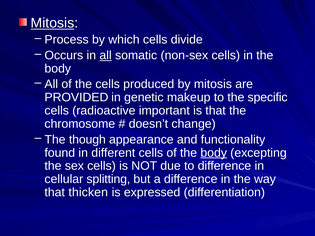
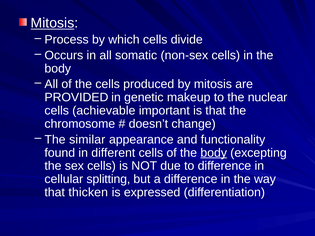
all underline: present -> none (106, 55)
specific: specific -> nuclear (268, 97)
radioactive: radioactive -> achievable (104, 111)
though: though -> similar (87, 140)
